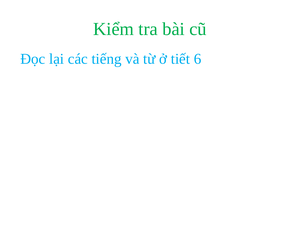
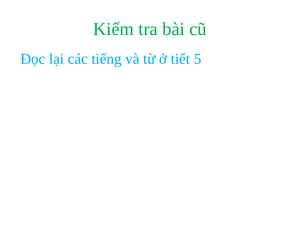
6: 6 -> 5 (198, 59)
